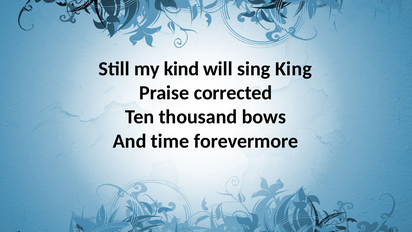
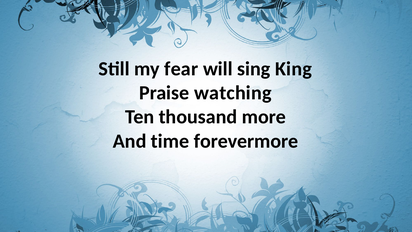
kind: kind -> fear (181, 69)
corrected: corrected -> watching (233, 93)
bows: bows -> more (264, 117)
